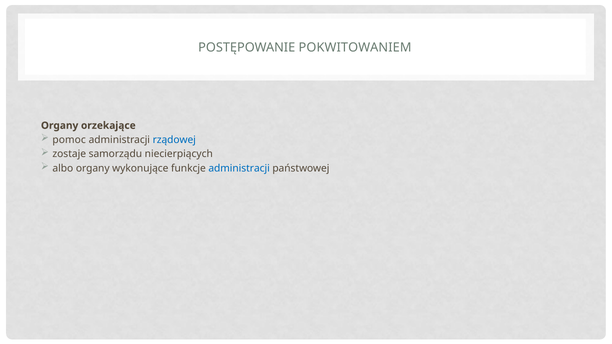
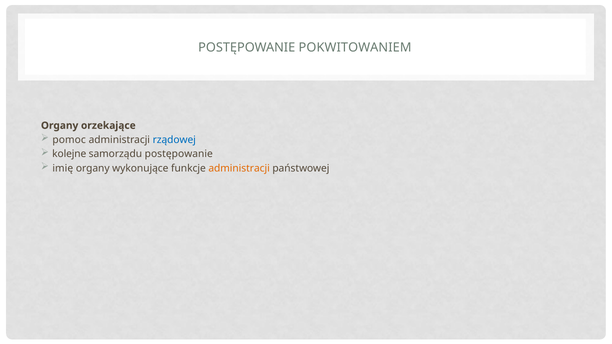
zostaje: zostaje -> kolejne (69, 154)
samorządu niecierpiących: niecierpiących -> postępowanie (179, 154)
albo: albo -> imię (63, 168)
administracji colour: blue -> orange (239, 168)
